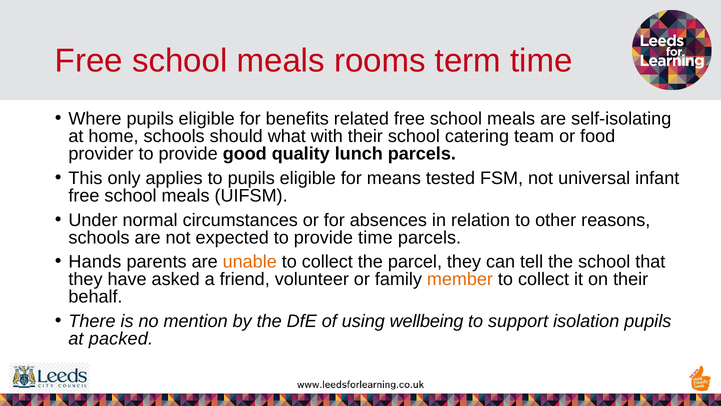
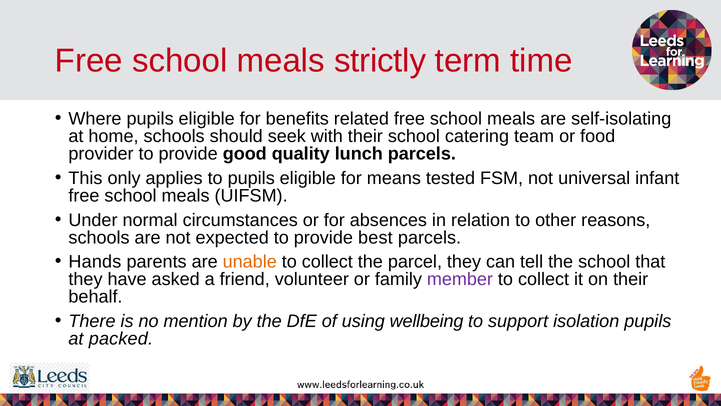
rooms: rooms -> strictly (380, 61)
what: what -> seek (287, 136)
provide time: time -> best (375, 237)
member colour: orange -> purple (460, 279)
